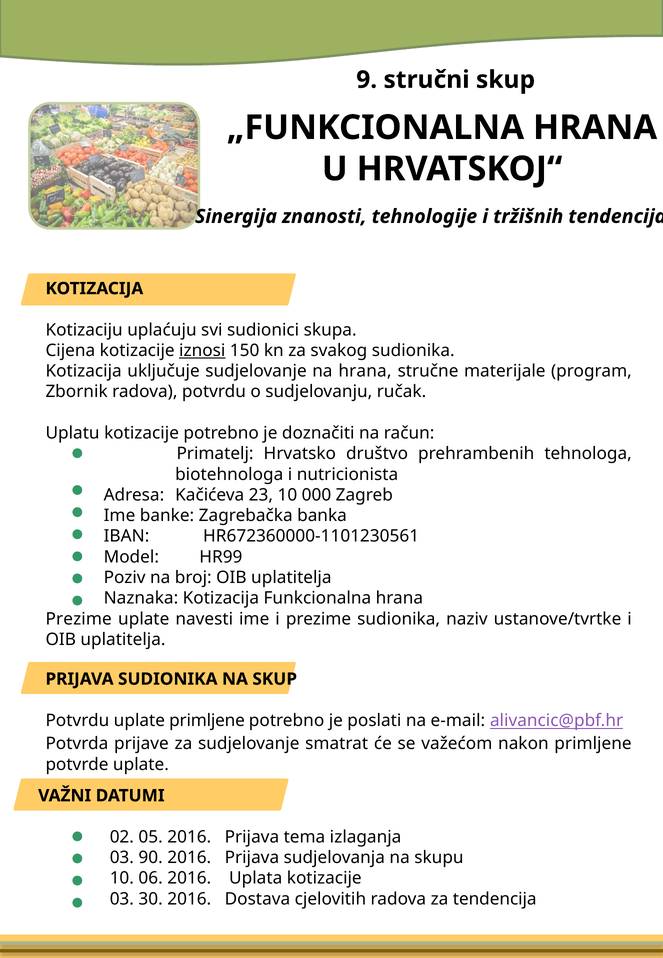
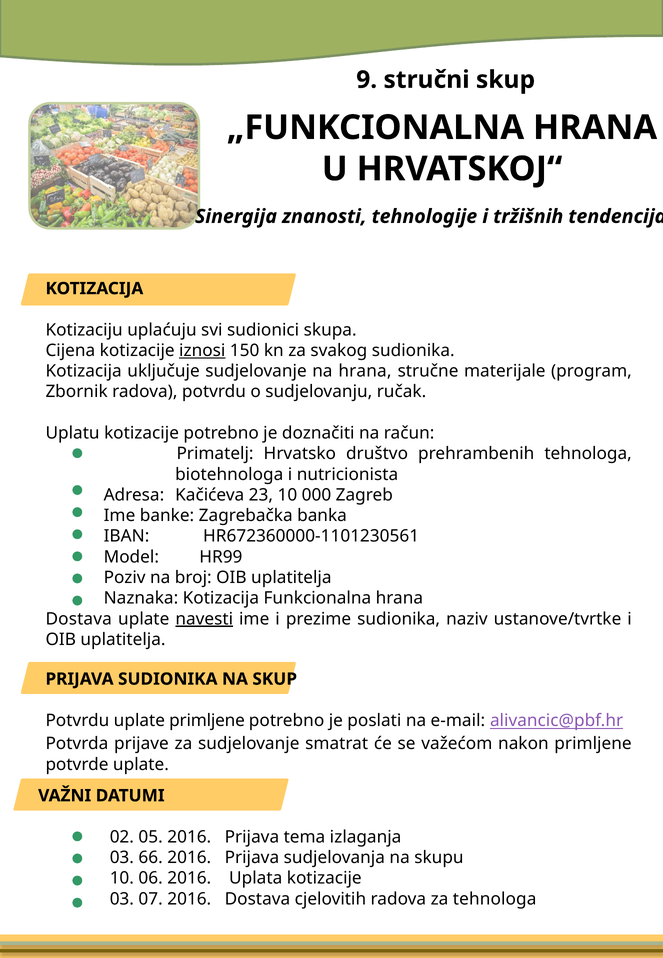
Prezime: Prezime -> Dostava (79, 619)
navesti underline: none -> present (204, 619)
90: 90 -> 66 (151, 857)
30: 30 -> 07 (151, 899)
za tendencija: tendencija -> tehnologa (495, 899)
